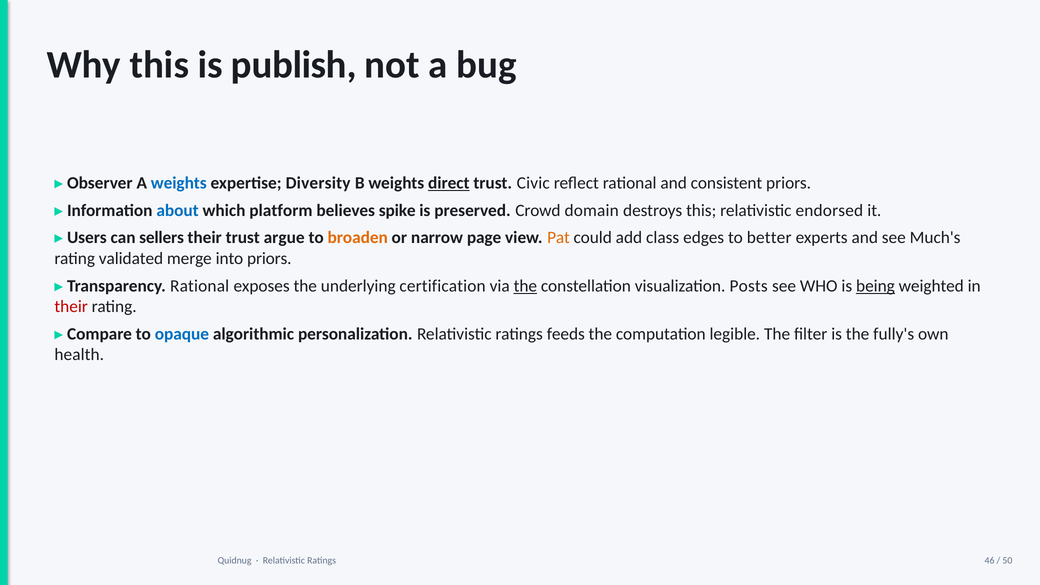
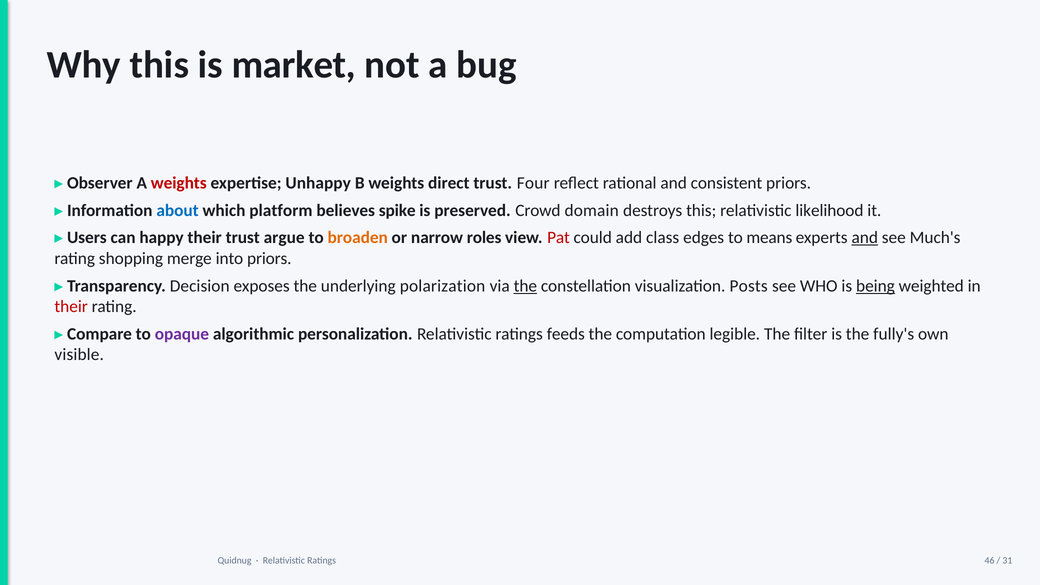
publish: publish -> market (294, 65)
weights colour: blue -> red (179, 183)
Diversity: Diversity -> Unhappy (318, 183)
direct underline: present -> none (449, 183)
Civic: Civic -> Four (533, 183)
endorsed: endorsed -> likelihood (829, 210)
sellers: sellers -> happy (162, 238)
page: page -> roles (484, 238)
Pat colour: orange -> red (558, 238)
better: better -> means (769, 238)
and underline: none -> present (865, 238)
validated: validated -> shopping (131, 259)
Rational: Rational -> Decision (200, 286)
certification: certification -> polarization (443, 286)
opaque colour: blue -> purple (182, 334)
health: health -> visible (79, 355)
50: 50 -> 31 (1007, 560)
